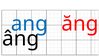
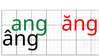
ang colour: blue -> green (29, 24)
